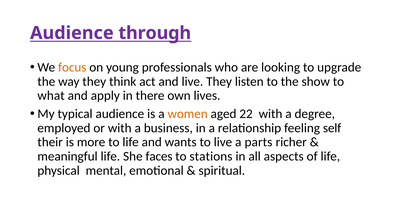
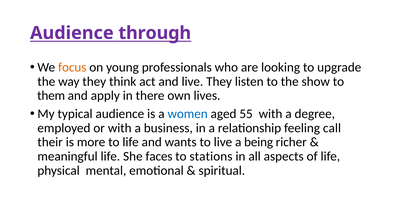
what: what -> them (51, 96)
women colour: orange -> blue (188, 114)
22: 22 -> 55 (246, 114)
self: self -> call (332, 128)
parts: parts -> being (259, 143)
